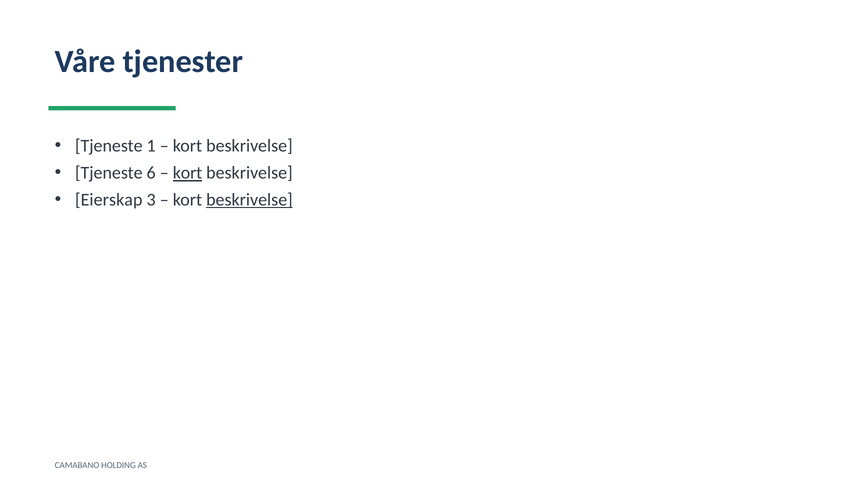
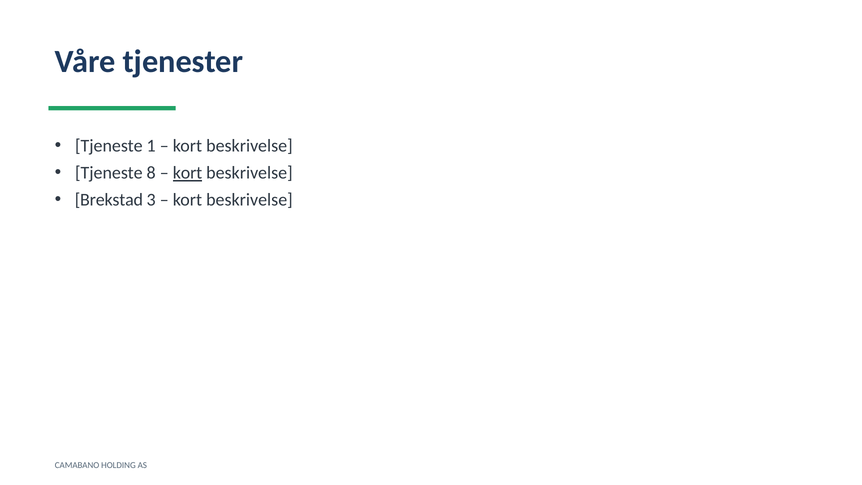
6: 6 -> 8 (151, 173)
Eierskap: Eierskap -> Brekstad (109, 200)
beskrivelse underline: present -> none (249, 200)
